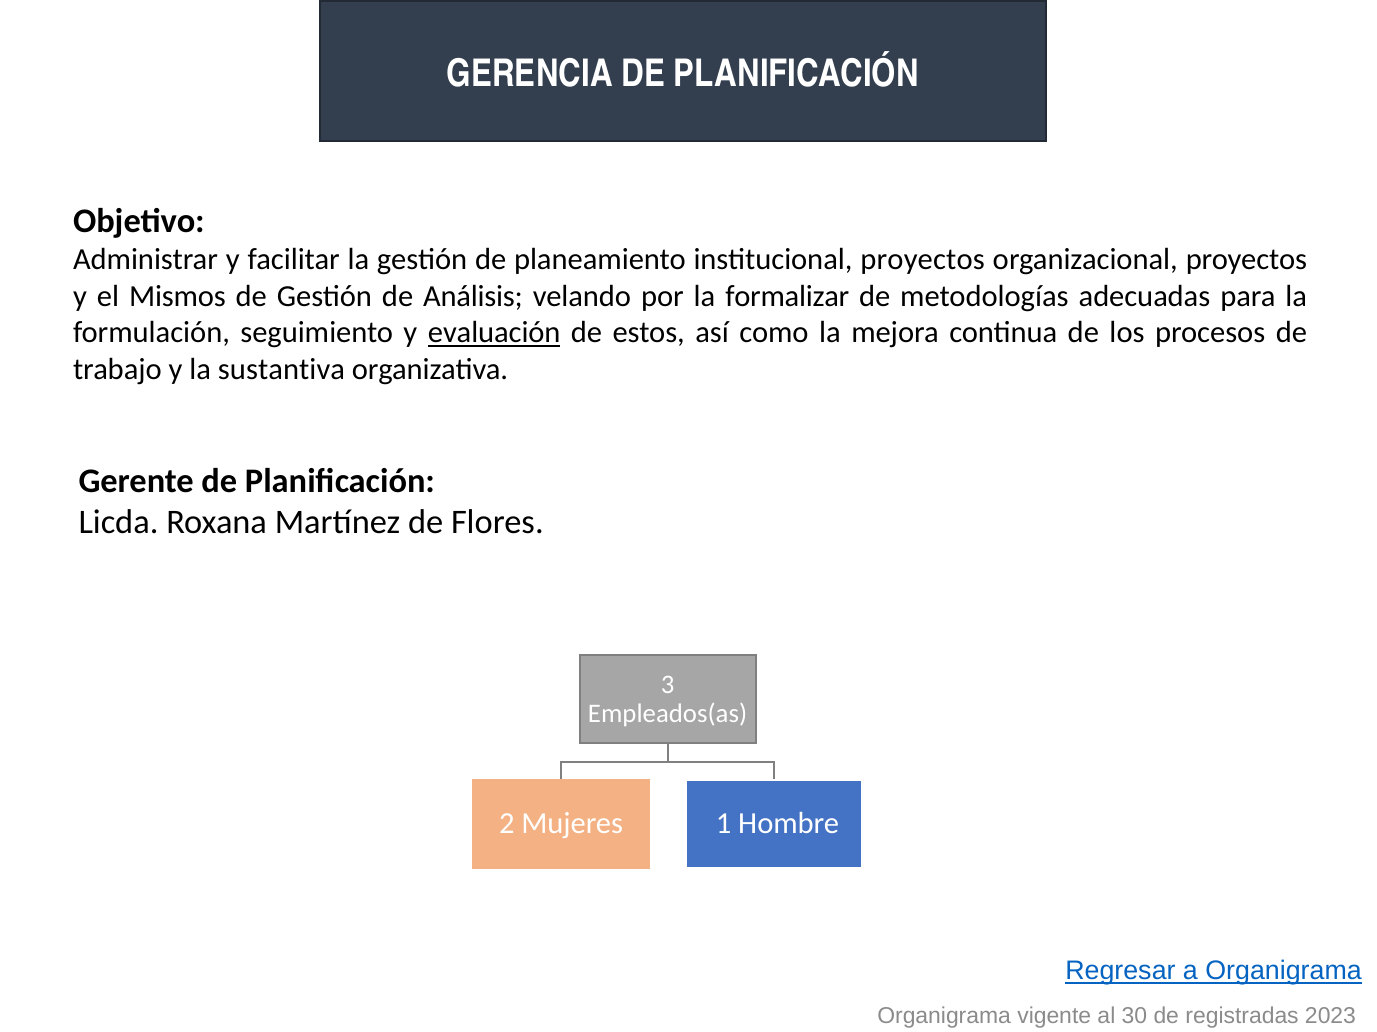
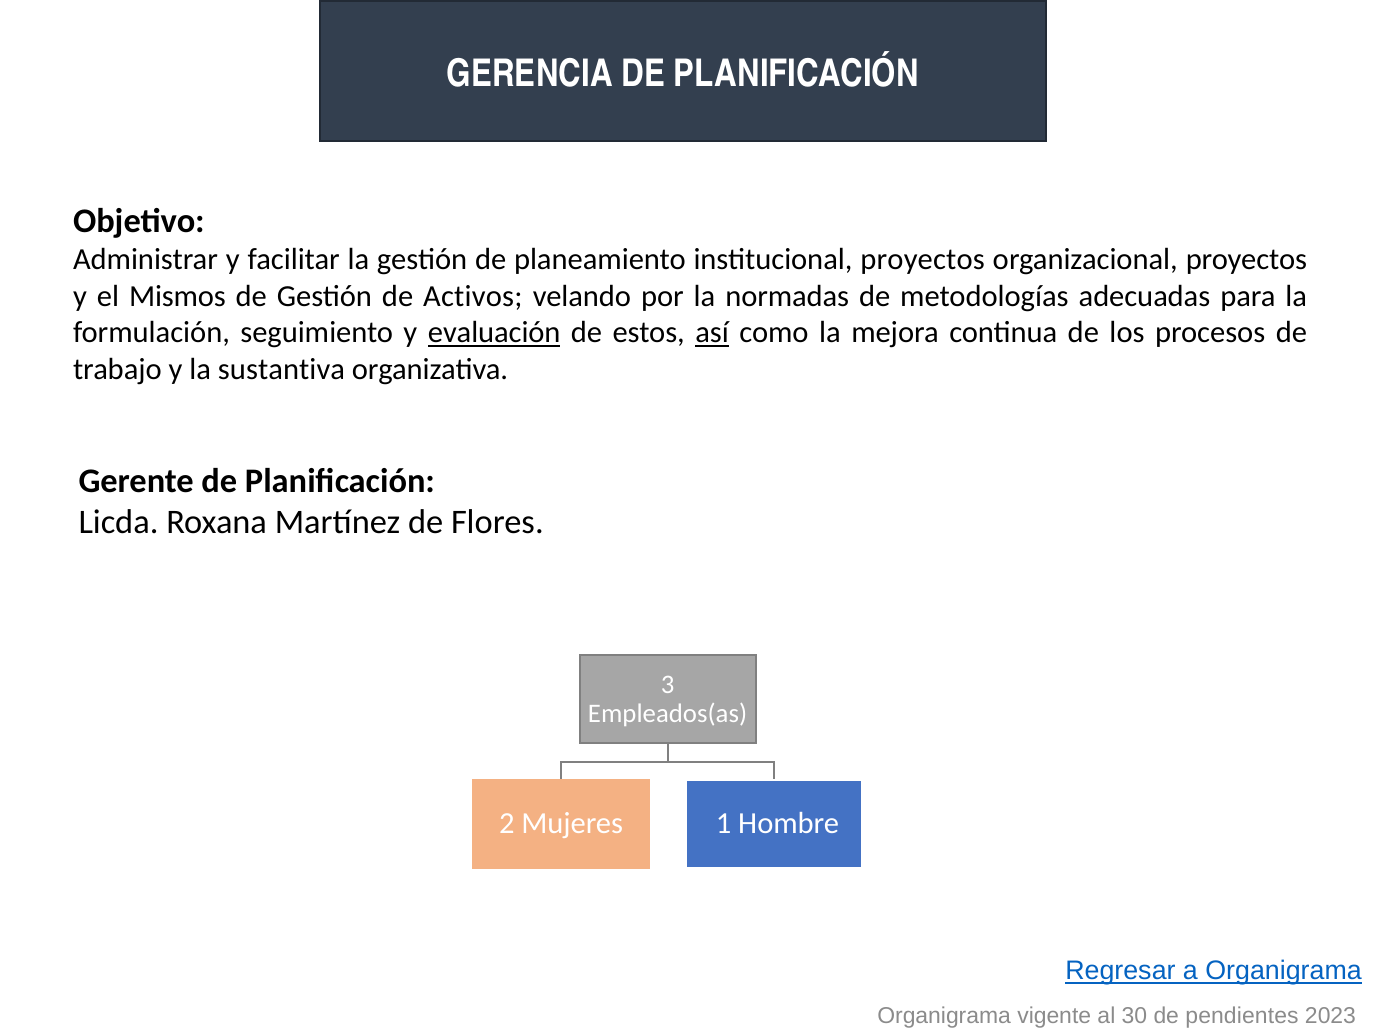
Análisis: Análisis -> Activos (473, 296)
formalizar: formalizar -> normadas (787, 296)
así underline: none -> present (712, 333)
registradas: registradas -> pendientes (1242, 1016)
